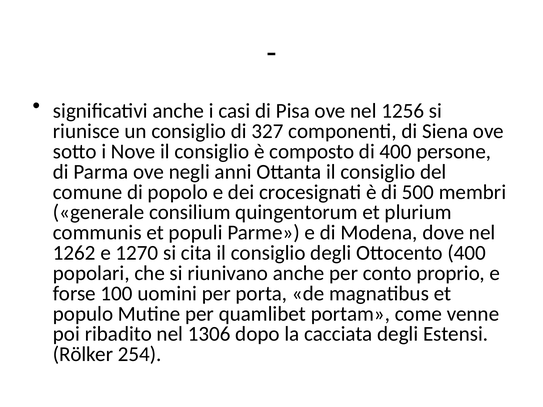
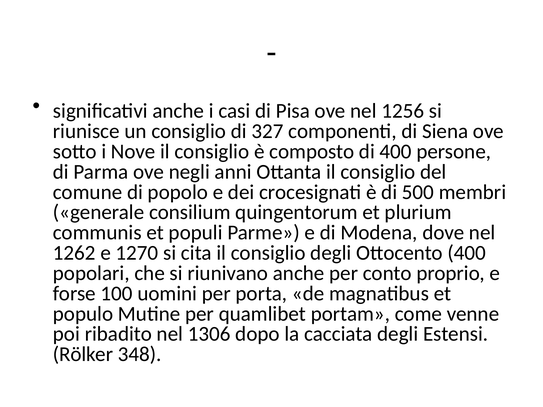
254: 254 -> 348 (140, 355)
